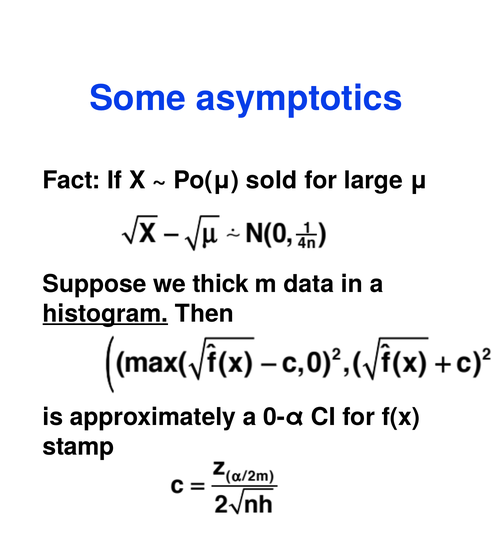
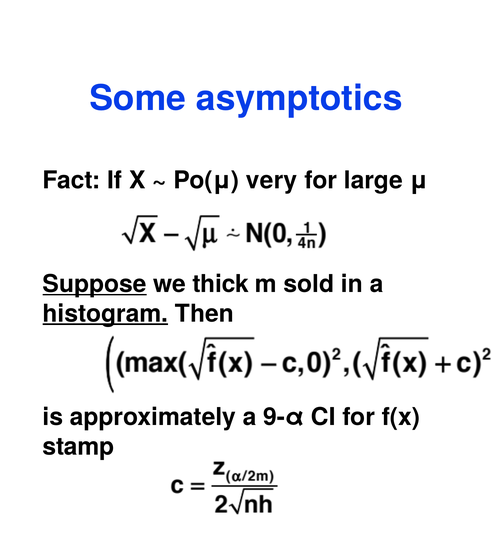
sold: sold -> very (272, 180)
Suppose underline: none -> present (95, 284)
data: data -> sold (309, 284)
0-α: 0-α -> 9-α (284, 417)
